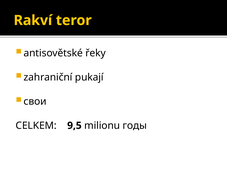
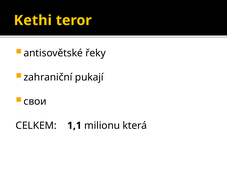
Rakví: Rakví -> Kethi (33, 20)
9,5: 9,5 -> 1,1 (74, 126)
годы: годы -> která (135, 126)
